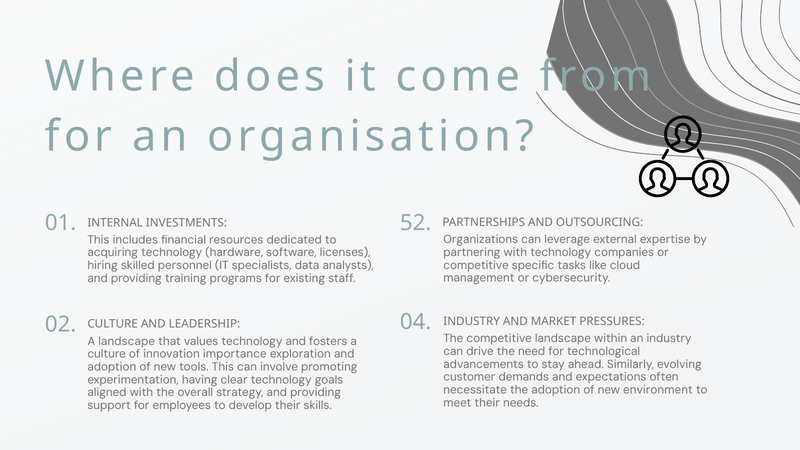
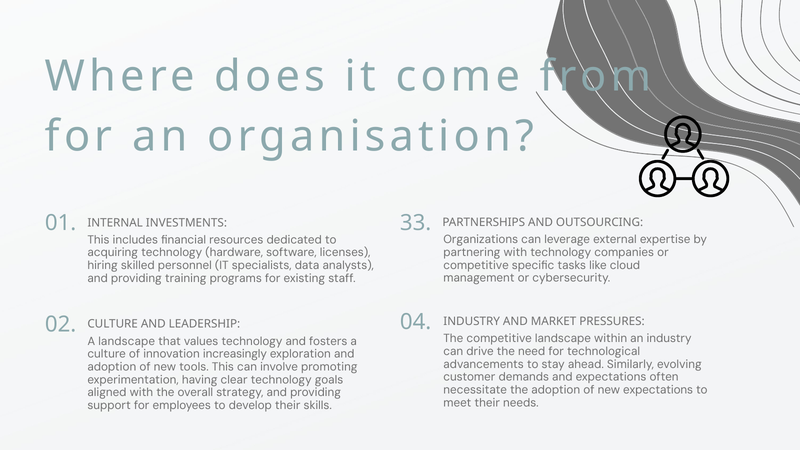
52: 52 -> 33 (416, 223)
importance: importance -> increasingly (235, 354)
new environment: environment -> expectations (658, 390)
